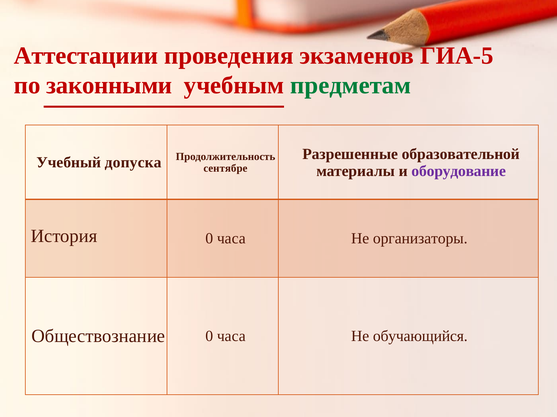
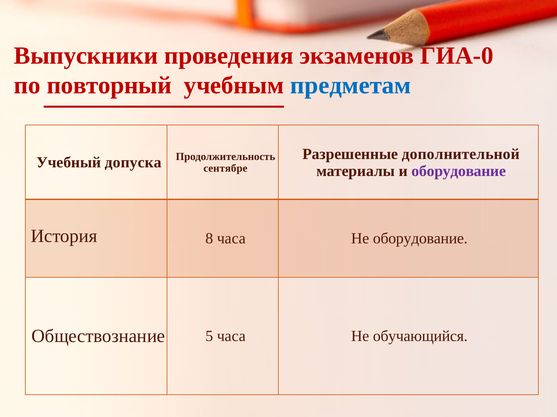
Аттестациии: Аттестациии -> Выпускники (86, 56)
ГИА-5: ГИА-5 -> ГИА-0 (457, 56)
законными: законными -> повторный (109, 85)
предметам colour: green -> blue (351, 85)
образовательной: образовательной -> дополнительной (461, 154)
История 0: 0 -> 8 (209, 239)
Не организаторы: организаторы -> оборудование (420, 239)
Обществознание 0: 0 -> 5 (209, 337)
